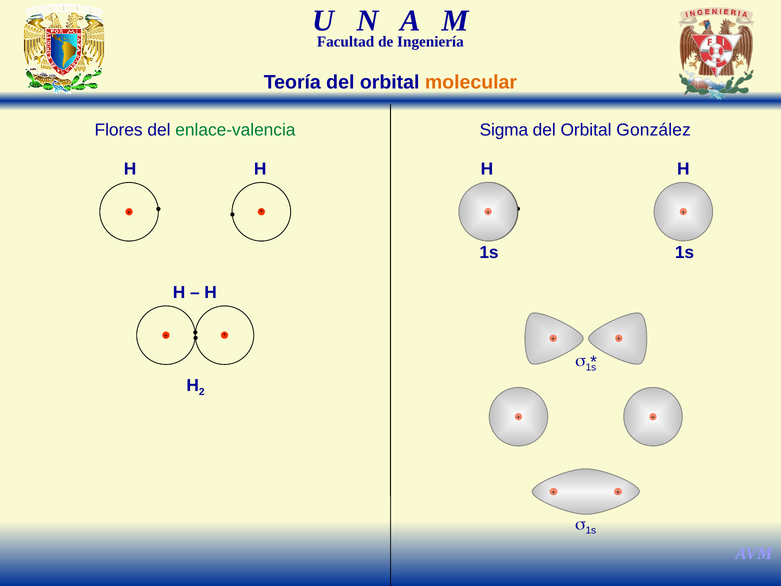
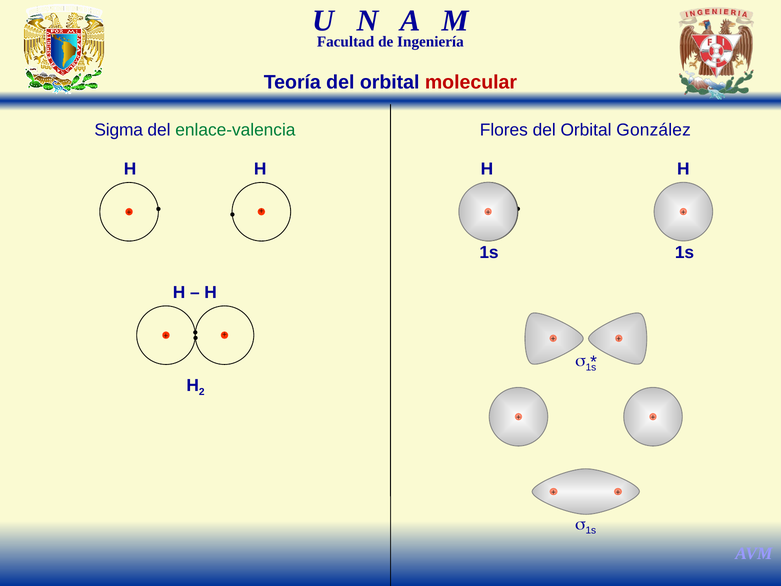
molecular colour: orange -> red (471, 82)
Flores: Flores -> Sigma (119, 130)
Sigma: Sigma -> Flores (504, 130)
